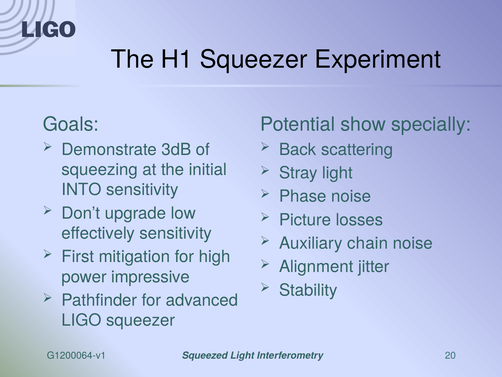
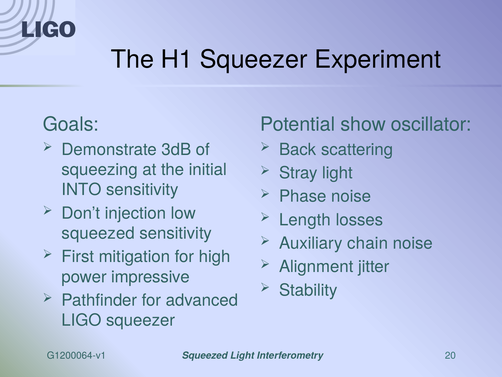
specially: specially -> oscillator (431, 124)
upgrade: upgrade -> injection (136, 213)
Picture: Picture -> Length (305, 220)
effectively: effectively -> squeezed (98, 233)
